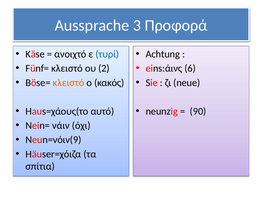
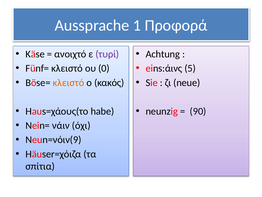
3: 3 -> 1 (137, 25)
τυρί colour: blue -> purple (107, 54)
2: 2 -> 0 (104, 68)
6: 6 -> 5 (190, 68)
αυτό: αυτό -> habe (102, 111)
